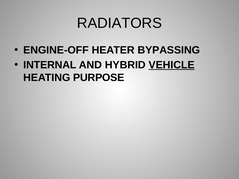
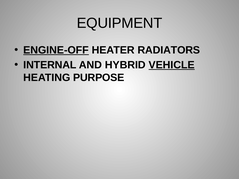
RADIATORS: RADIATORS -> EQUIPMENT (120, 23)
ENGINE-OFF underline: none -> present (56, 50)
BYPASSING: BYPASSING -> RADIATORS (169, 50)
